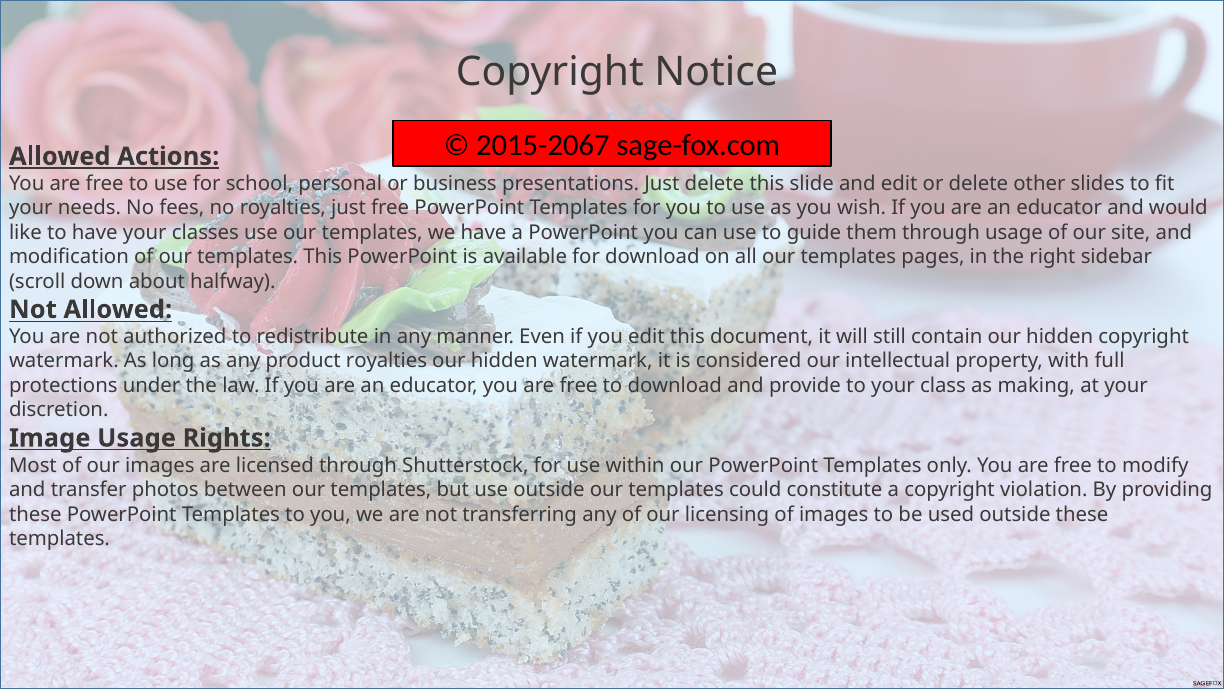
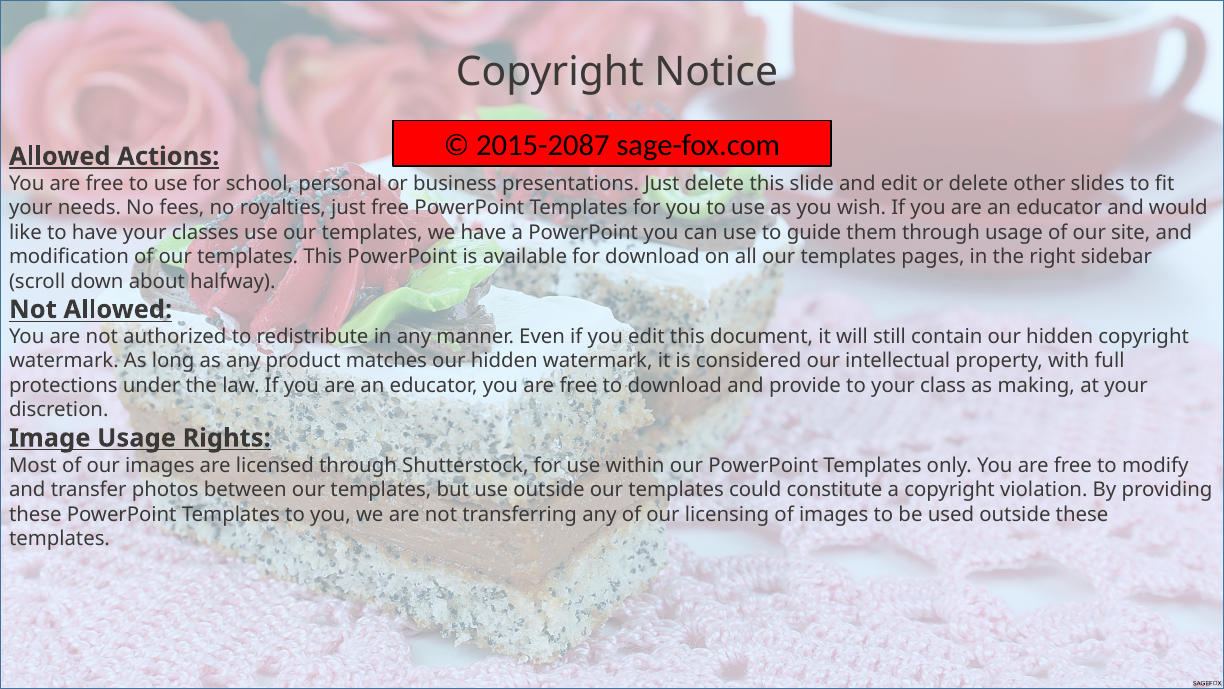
2015-2067: 2015-2067 -> 2015-2087 (543, 145)
product royalties: royalties -> matches (387, 361)
